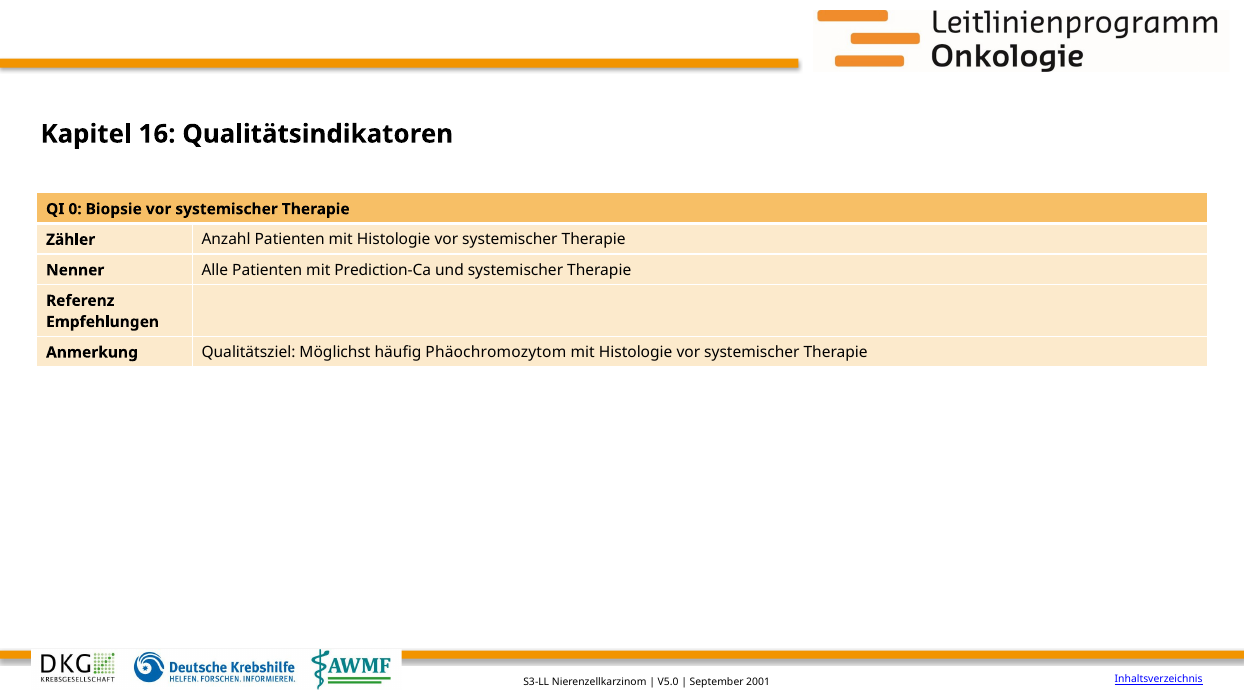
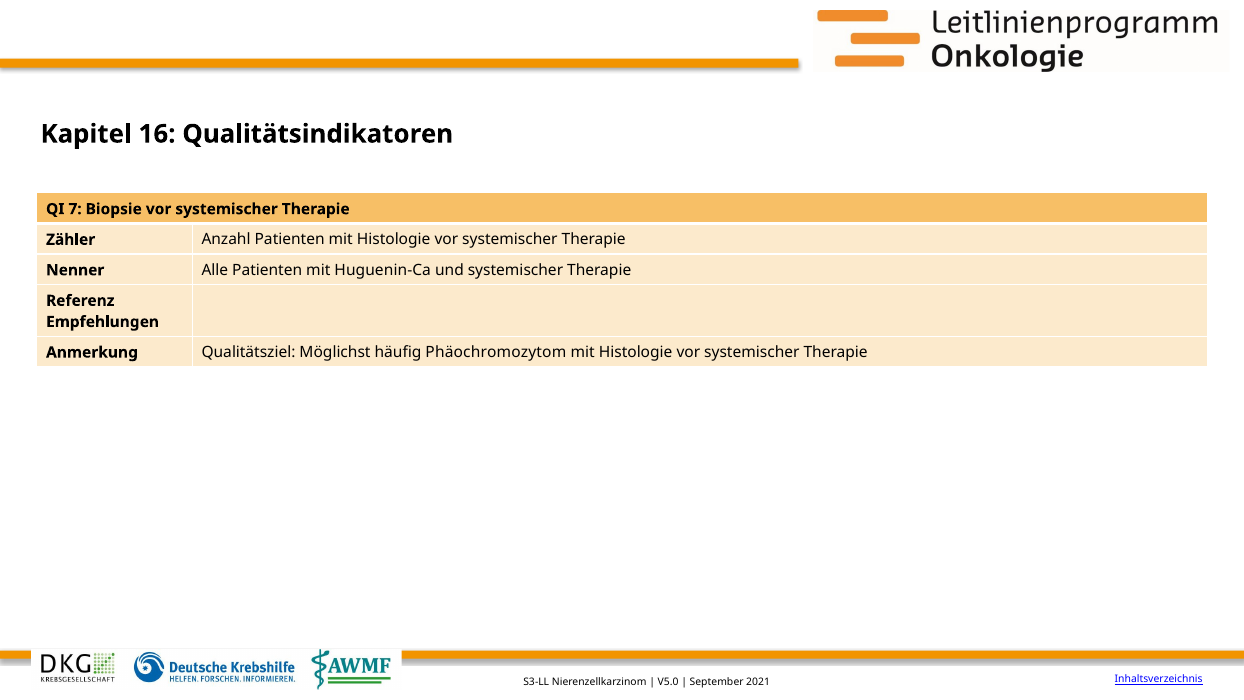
0: 0 -> 7 (75, 209)
Prediction-Ca: Prediction-Ca -> Huguenin-Ca (383, 270)
2001: 2001 -> 2021 (758, 682)
